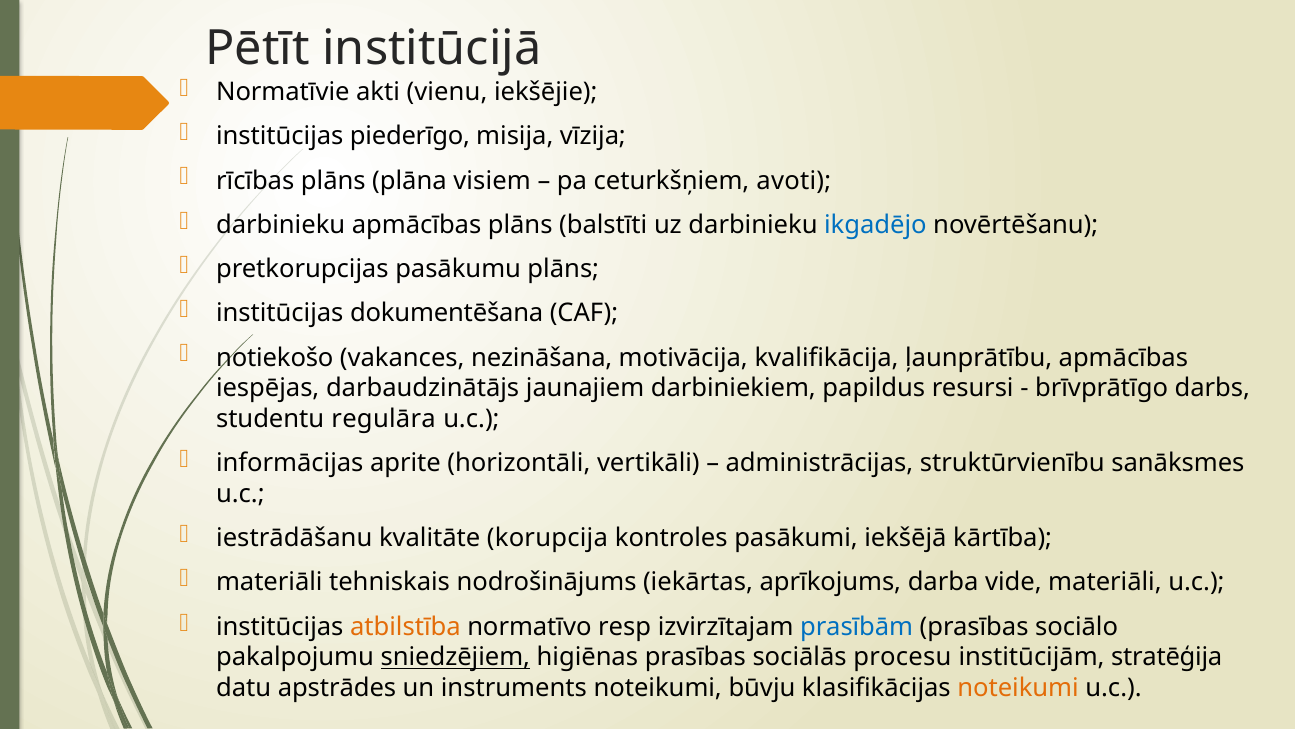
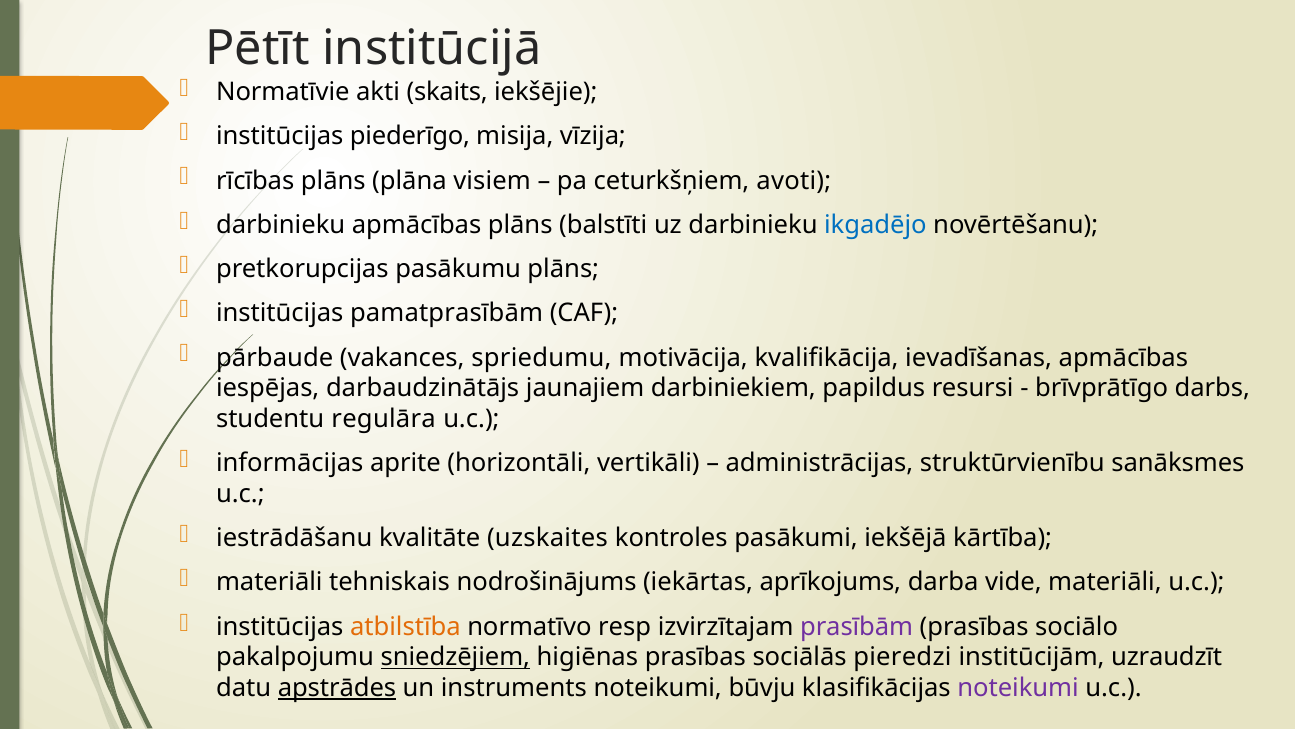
vienu: vienu -> skaits (447, 92)
dokumentēšana: dokumentēšana -> pamatprasībām (447, 313)
notiekošo: notiekošo -> pārbaude (275, 357)
nezināšana: nezināšana -> spriedumu (542, 357)
ļaunprātību: ļaunprātību -> ievadīšanas (979, 357)
korupcija: korupcija -> uzskaites (547, 538)
prasībām colour: blue -> purple (857, 626)
procesu: procesu -> pieredzi (902, 657)
stratēģija: stratēģija -> uzraudzīt (1167, 657)
apstrādes underline: none -> present (337, 688)
noteikumi colour: orange -> purple (1018, 688)
